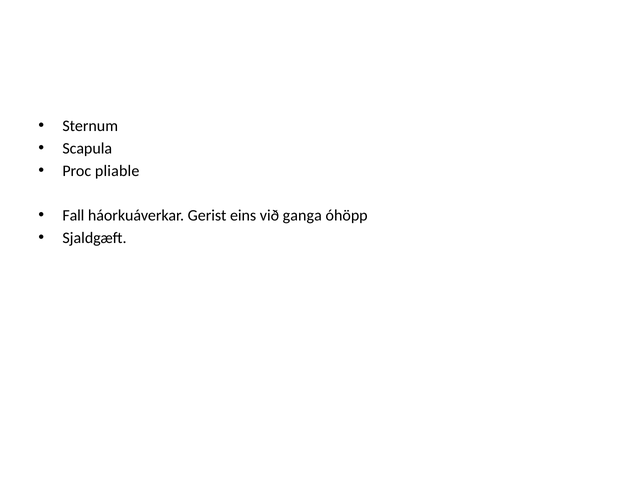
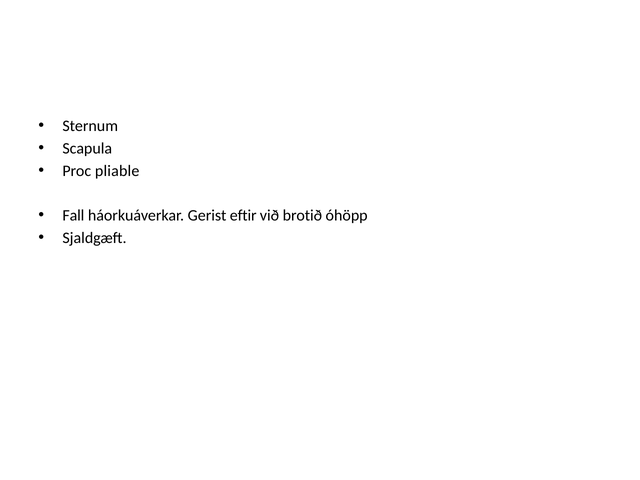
eins: eins -> eftir (243, 216)
ganga: ganga -> brotið (302, 216)
